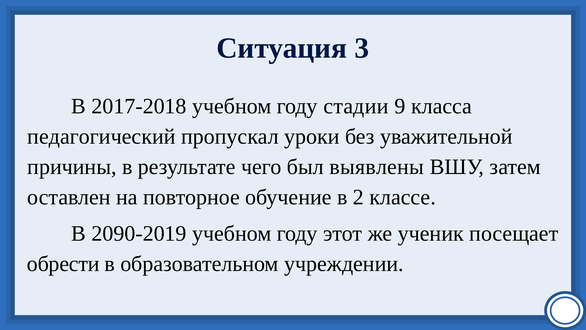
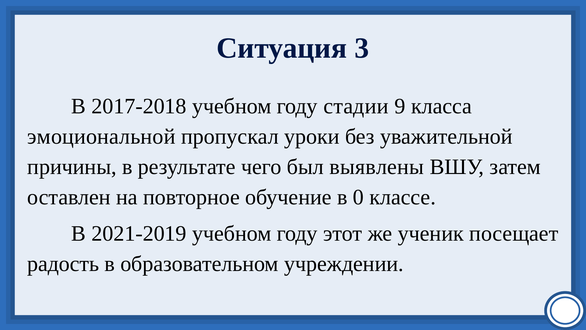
педагогический: педагогический -> эмоциональной (101, 136)
2: 2 -> 0 (358, 197)
2090-2019: 2090-2019 -> 2021-2019 (139, 233)
обрести: обрести -> радость (63, 264)
